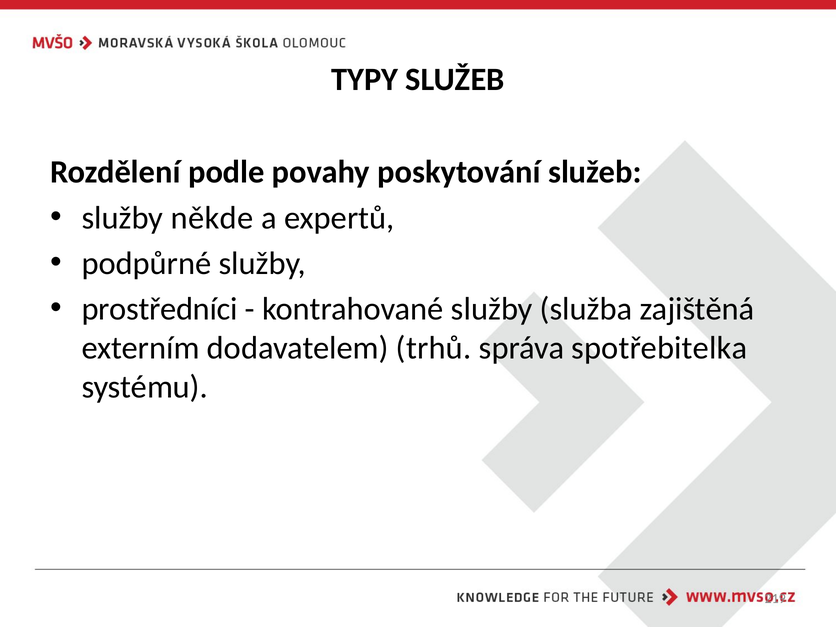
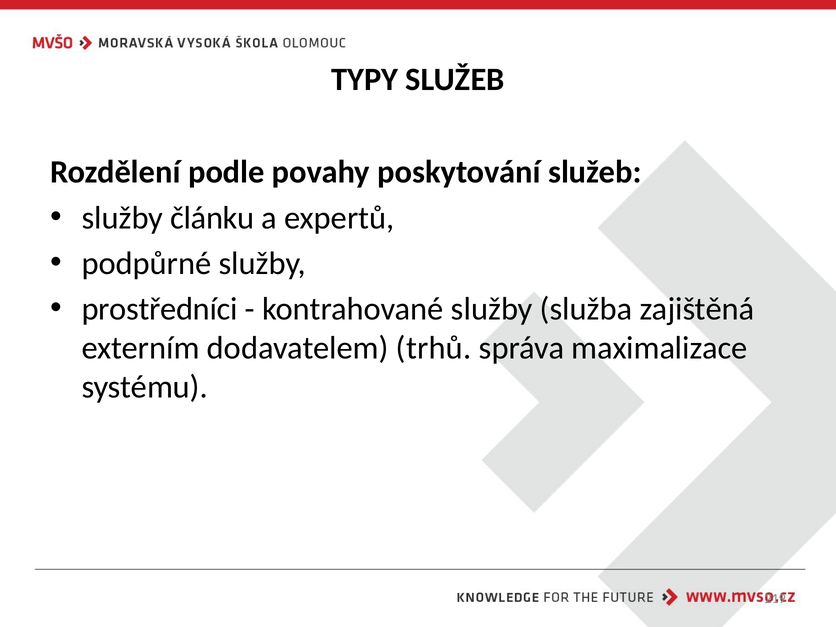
někde: někde -> článku (212, 218)
spotřebitelka: spotřebitelka -> maximalizace (659, 348)
